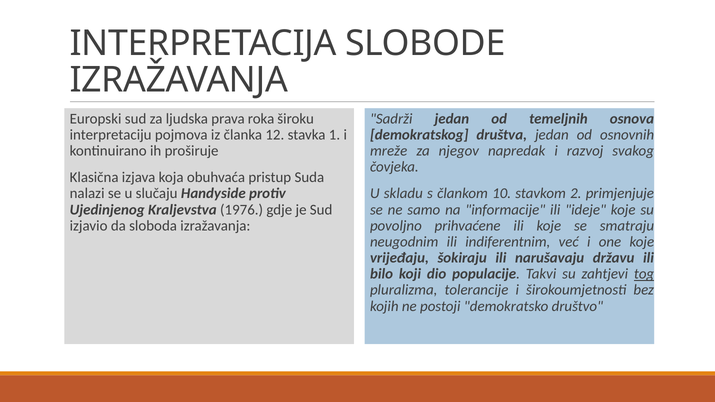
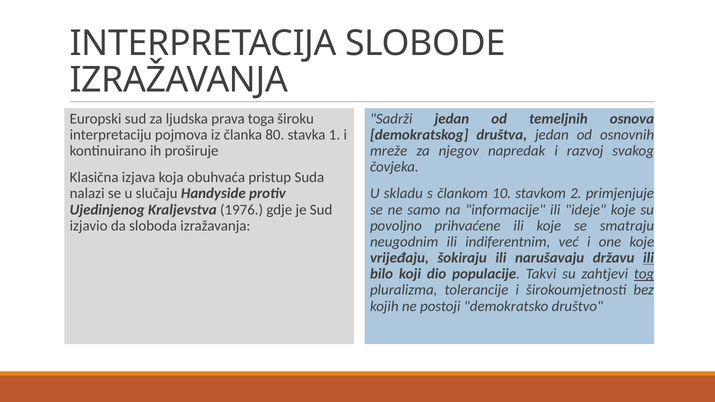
roka: roka -> toga (261, 119)
12: 12 -> 80 (275, 135)
ili underline: none -> present (649, 258)
